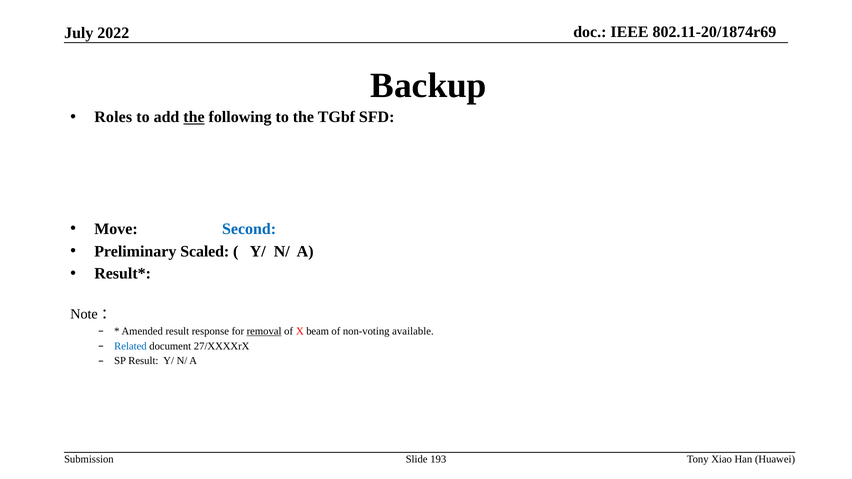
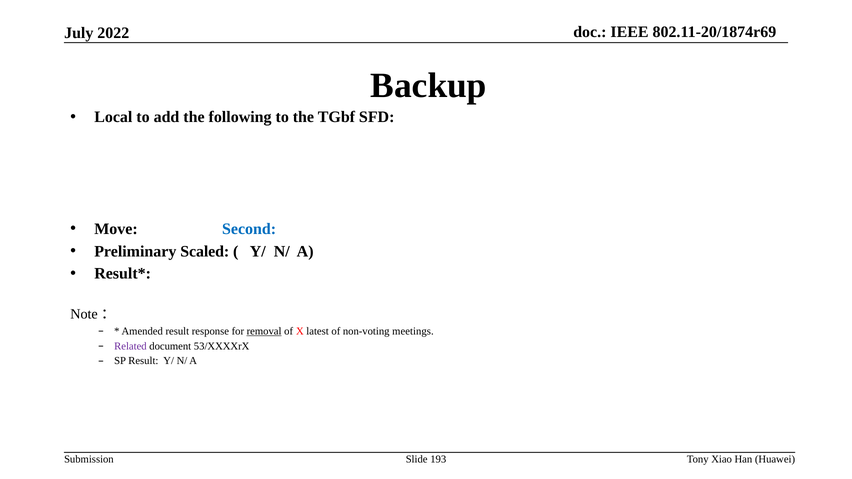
Roles: Roles -> Local (113, 117)
the underline: present -> none (194, 117)
beam: beam -> latest (318, 331)
available: available -> meetings (413, 331)
Related colour: blue -> purple (130, 346)
27/XXXXrX: 27/XXXXrX -> 53/XXXXrX (222, 346)
